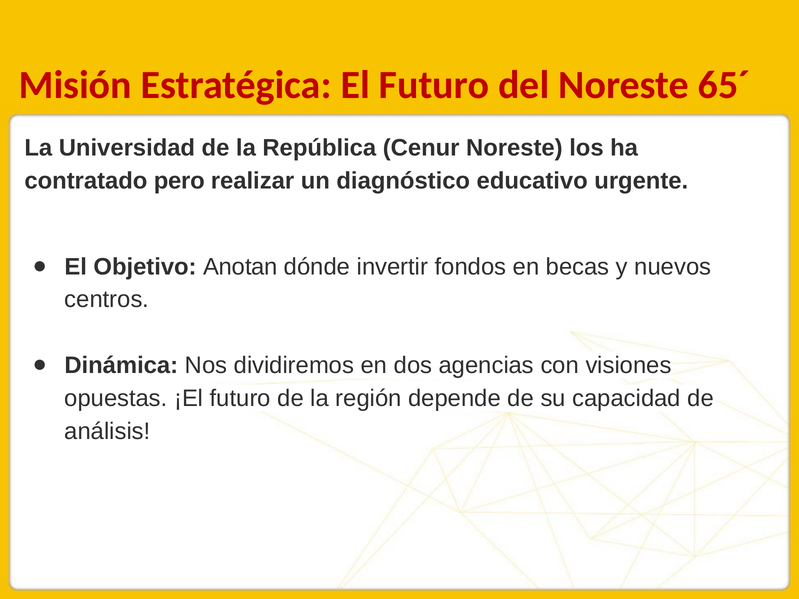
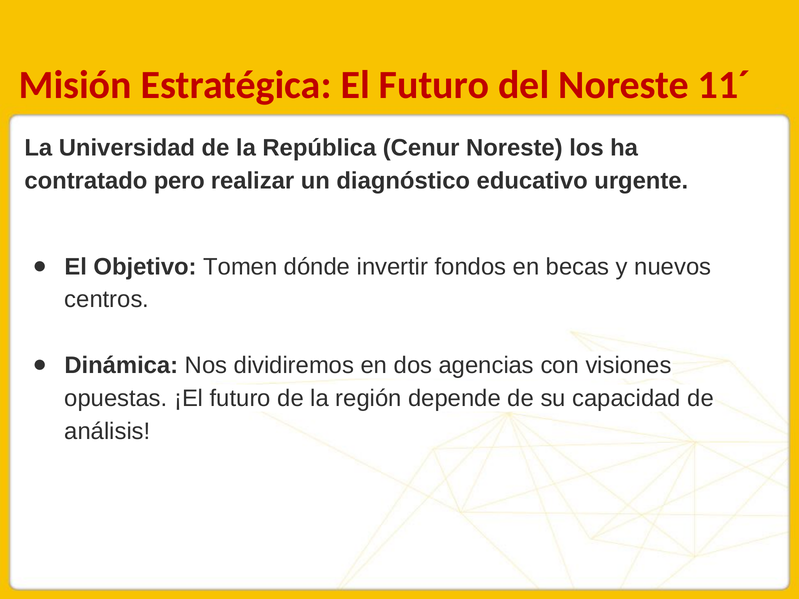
65´: 65´ -> 11´ (724, 85)
Anotan: Anotan -> Tomen (240, 267)
